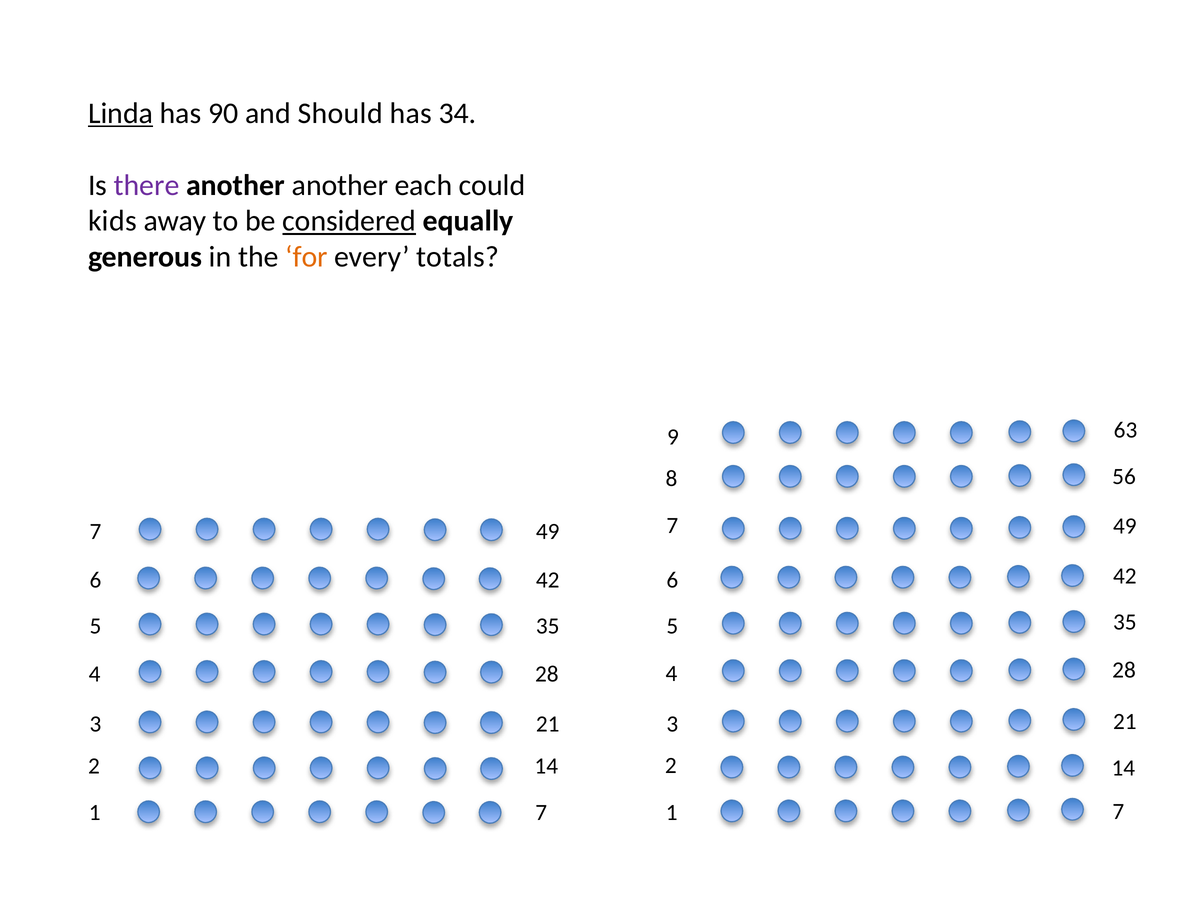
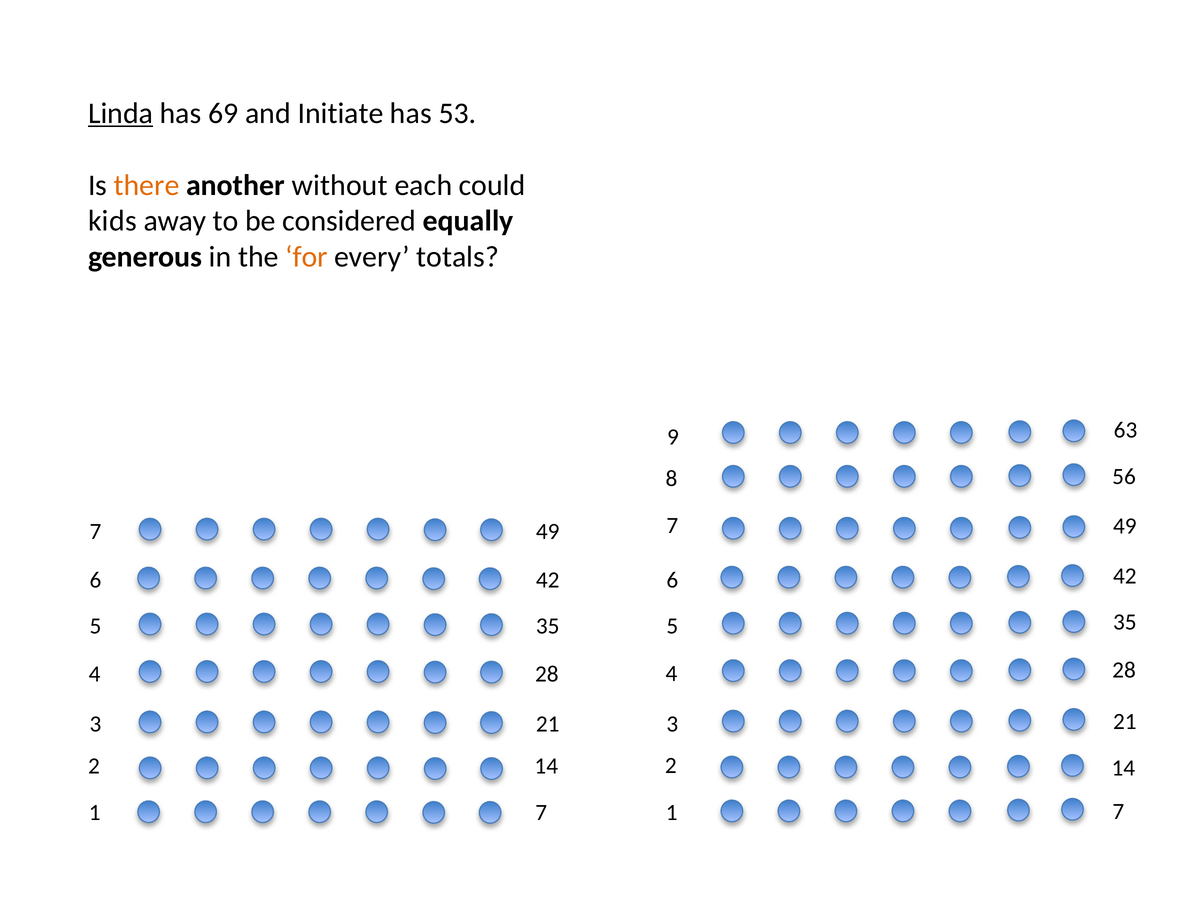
90: 90 -> 69 (223, 113)
Should: Should -> Initiate (341, 113)
34: 34 -> 53 (457, 113)
there colour: purple -> orange (147, 185)
another another: another -> without (340, 185)
considered underline: present -> none (349, 221)
